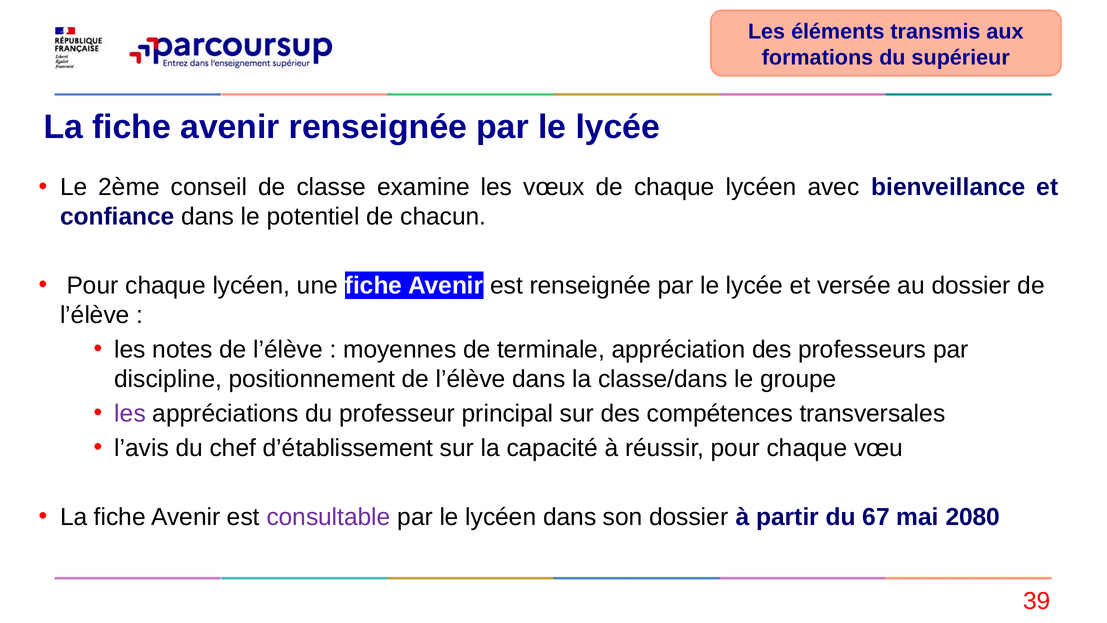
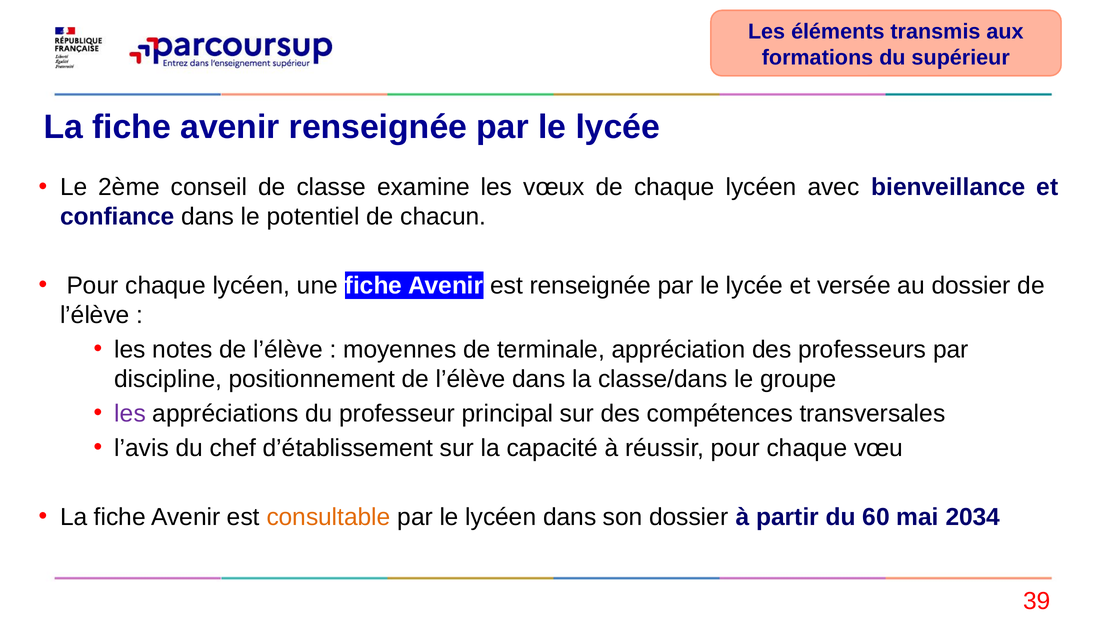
consultable colour: purple -> orange (329, 517)
67: 67 -> 60 (876, 517)
2080: 2080 -> 2034 (973, 517)
